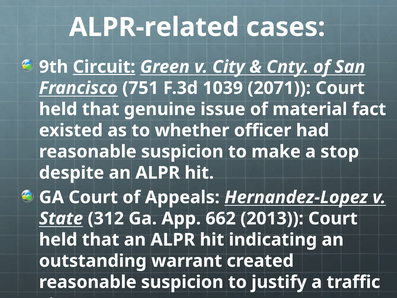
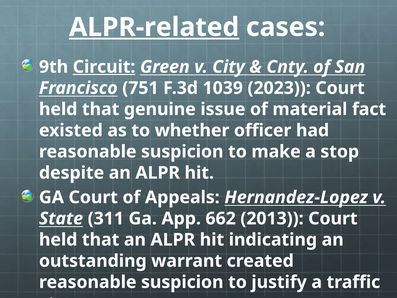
ALPR-related underline: none -> present (154, 27)
2071: 2071 -> 2023 (279, 88)
312: 312 -> 311 (106, 218)
